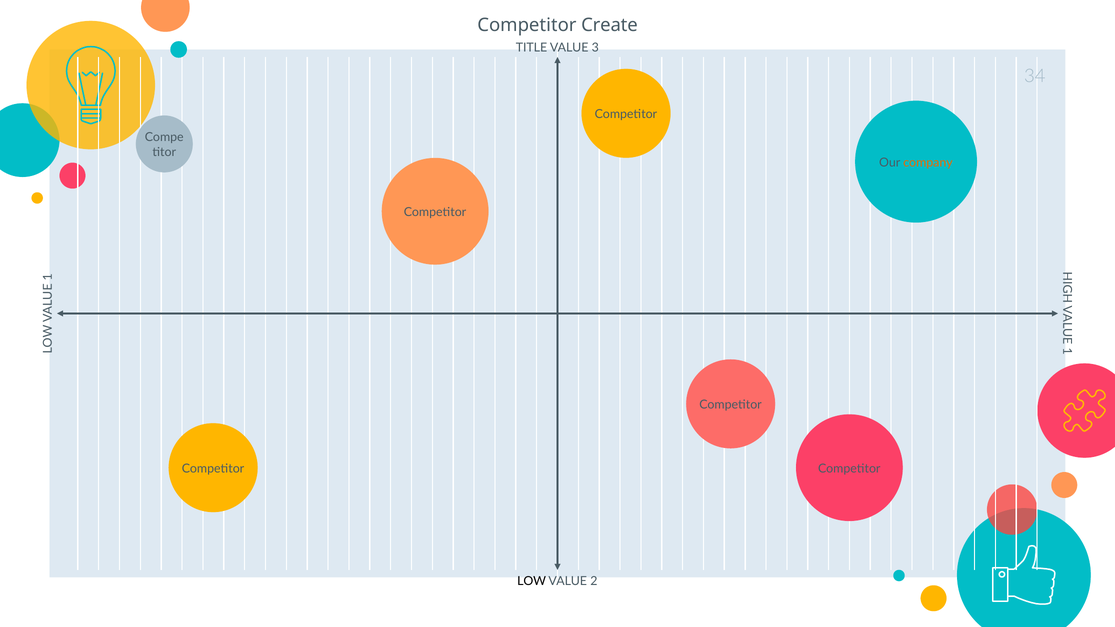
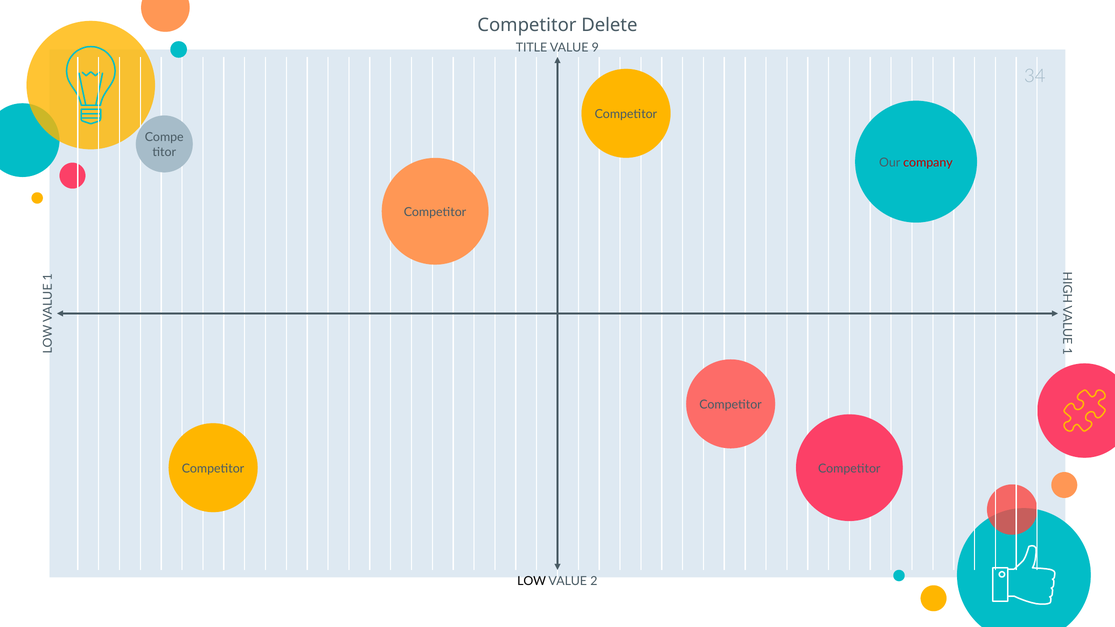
Create: Create -> Delete (609, 25)
3: 3 -> 9 (595, 48)
company colour: orange -> red (928, 163)
